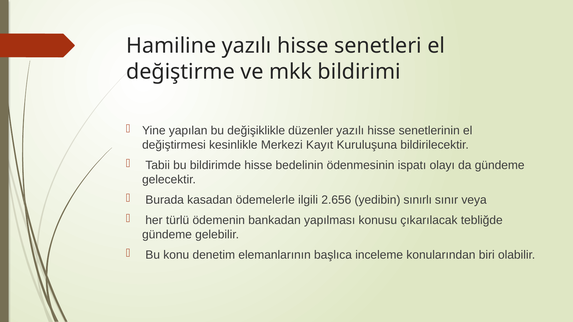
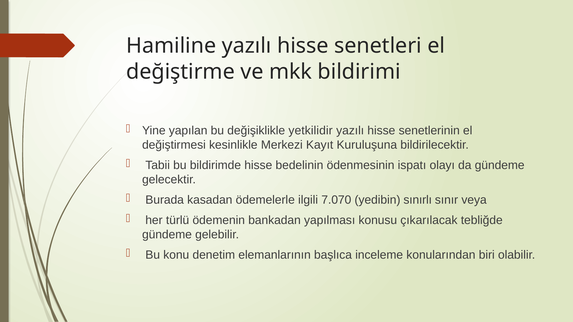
düzenler: düzenler -> yetkilidir (311, 131)
2.656: 2.656 -> 7.070 (336, 200)
